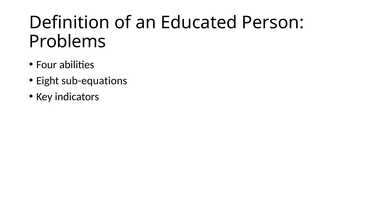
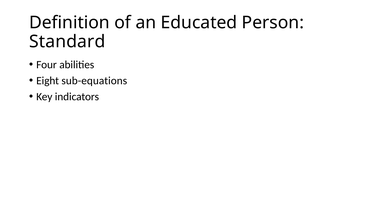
Problems: Problems -> Standard (67, 42)
